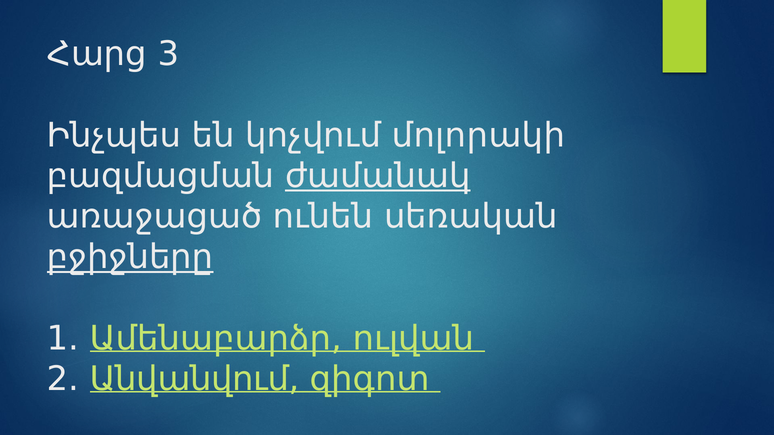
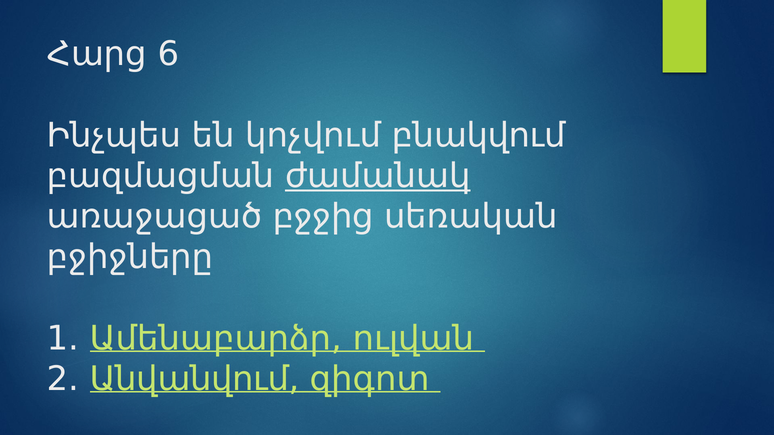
3: 3 -> 6 (168, 54)
մոլորակի: մոլորակի -> բնակվում (479, 136)
ունեն: ունեն -> բջջից (323, 217)
բջիջները underline: present -> none (130, 258)
